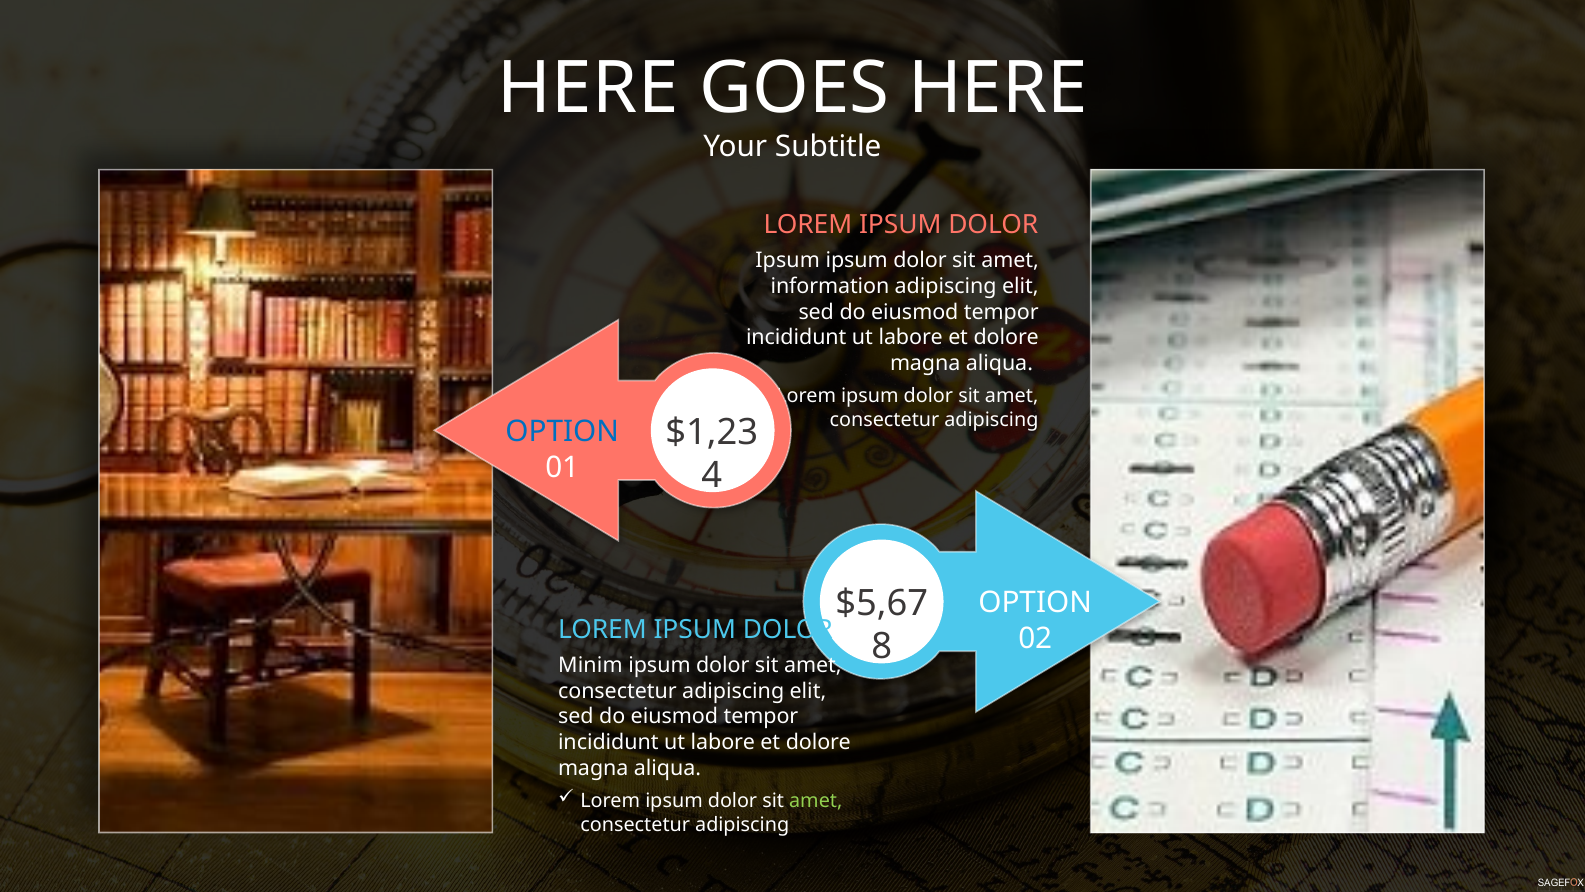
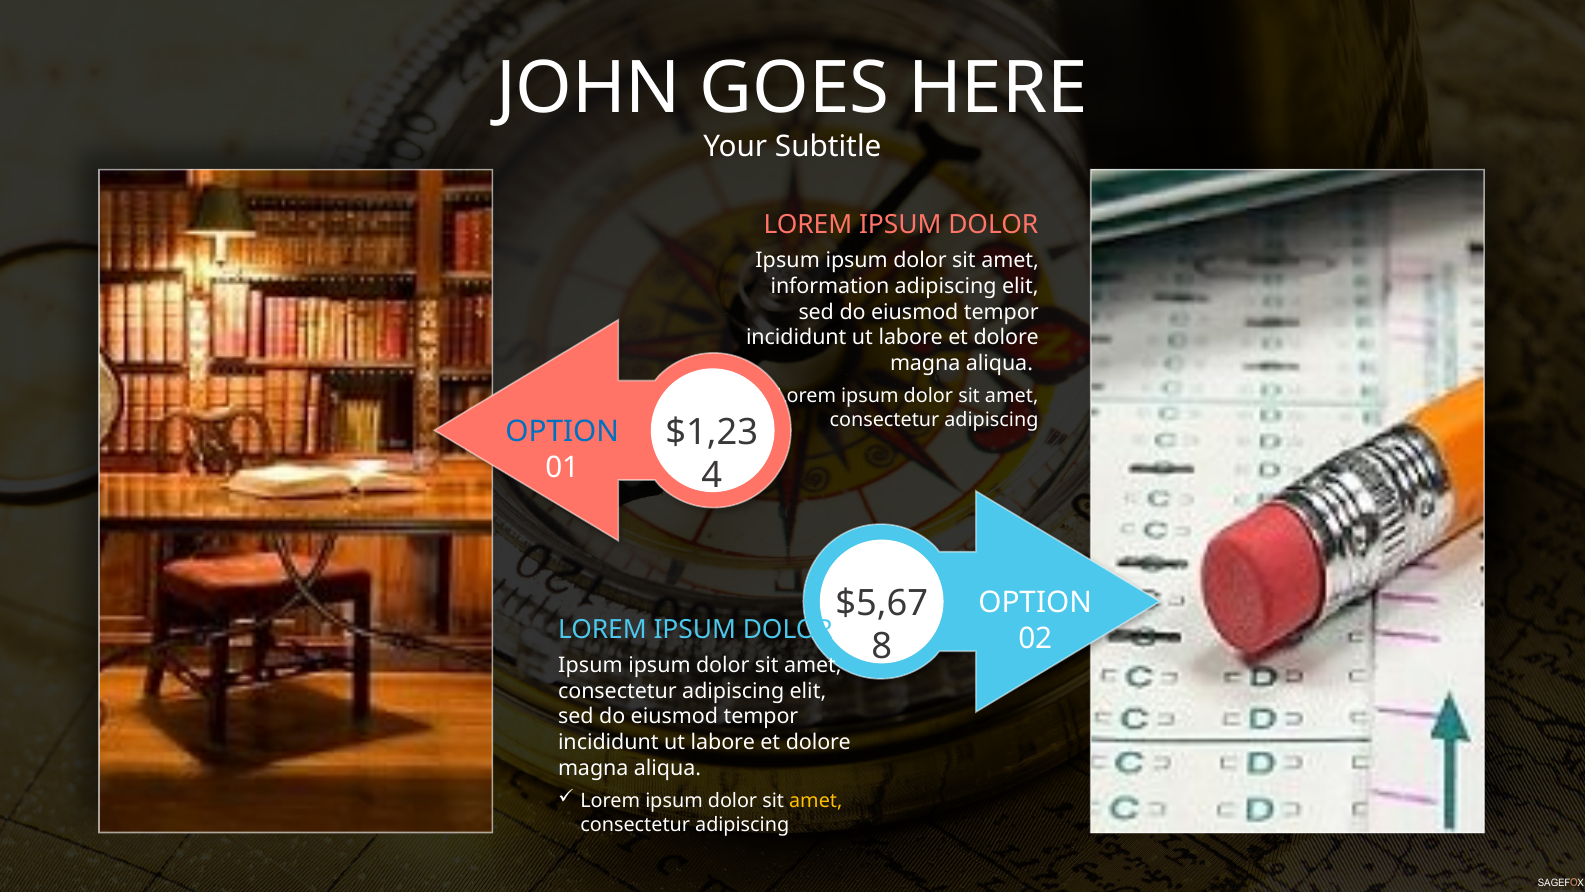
HERE: HERE -> JOHN (589, 88)
Minim: Minim -> Ipsum (590, 665)
amet colour: light green -> yellow (816, 801)
